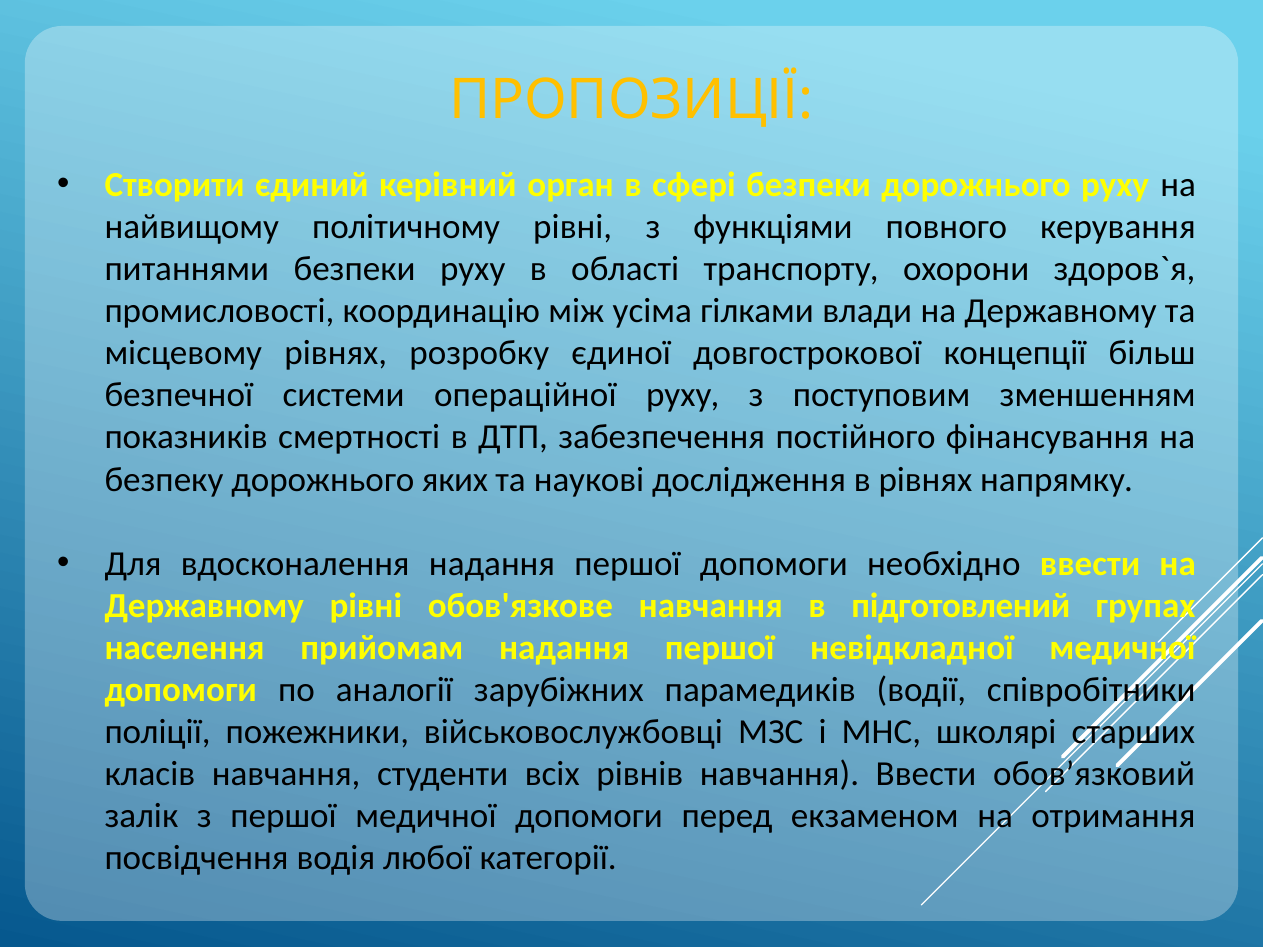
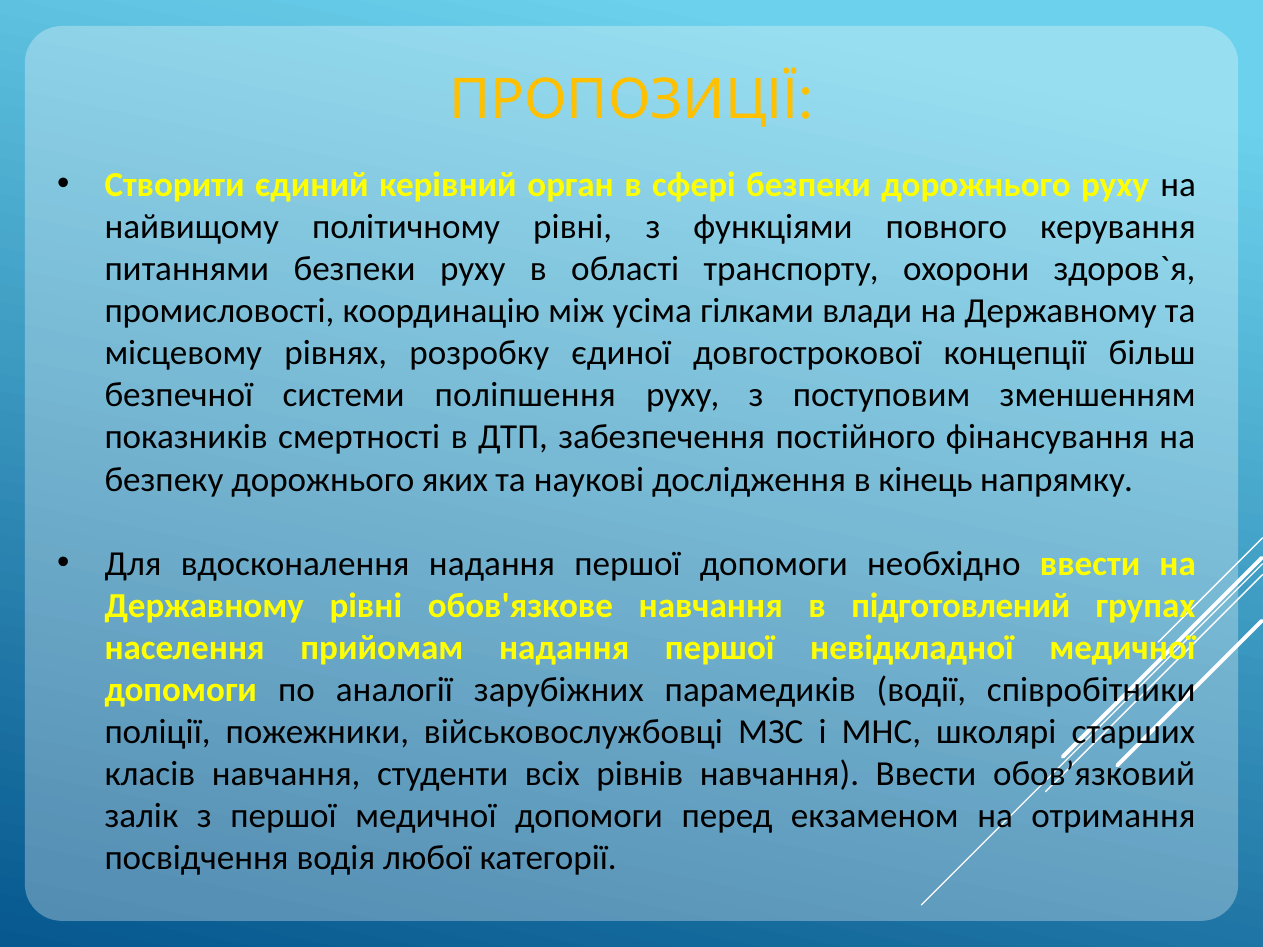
операційної: операційної -> поліпшення (525, 395)
в рівнях: рівнях -> кінець (926, 480)
